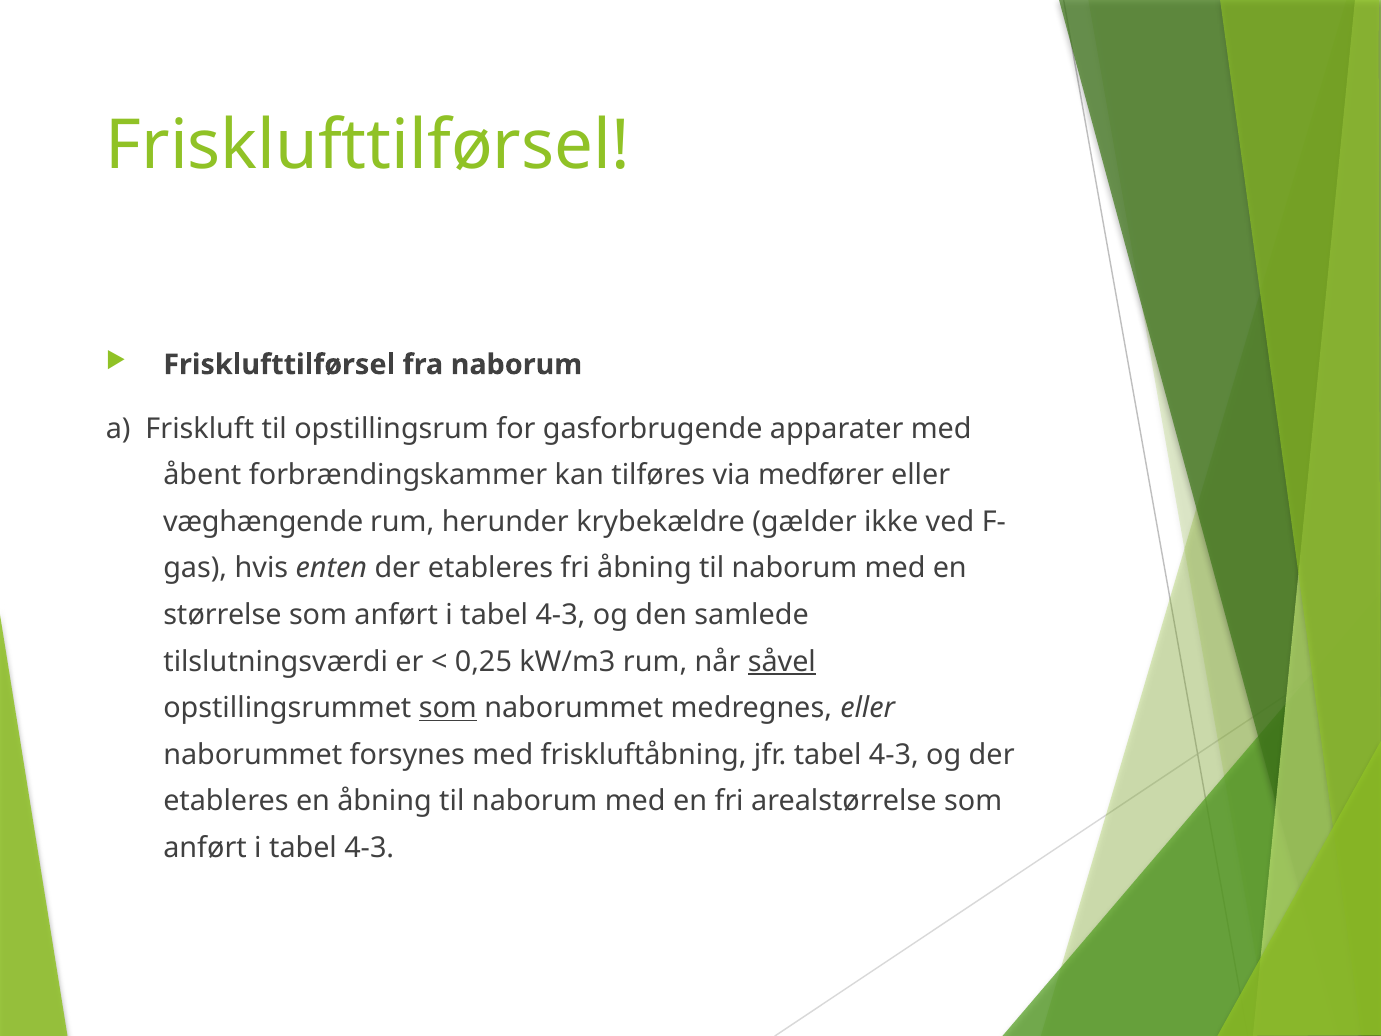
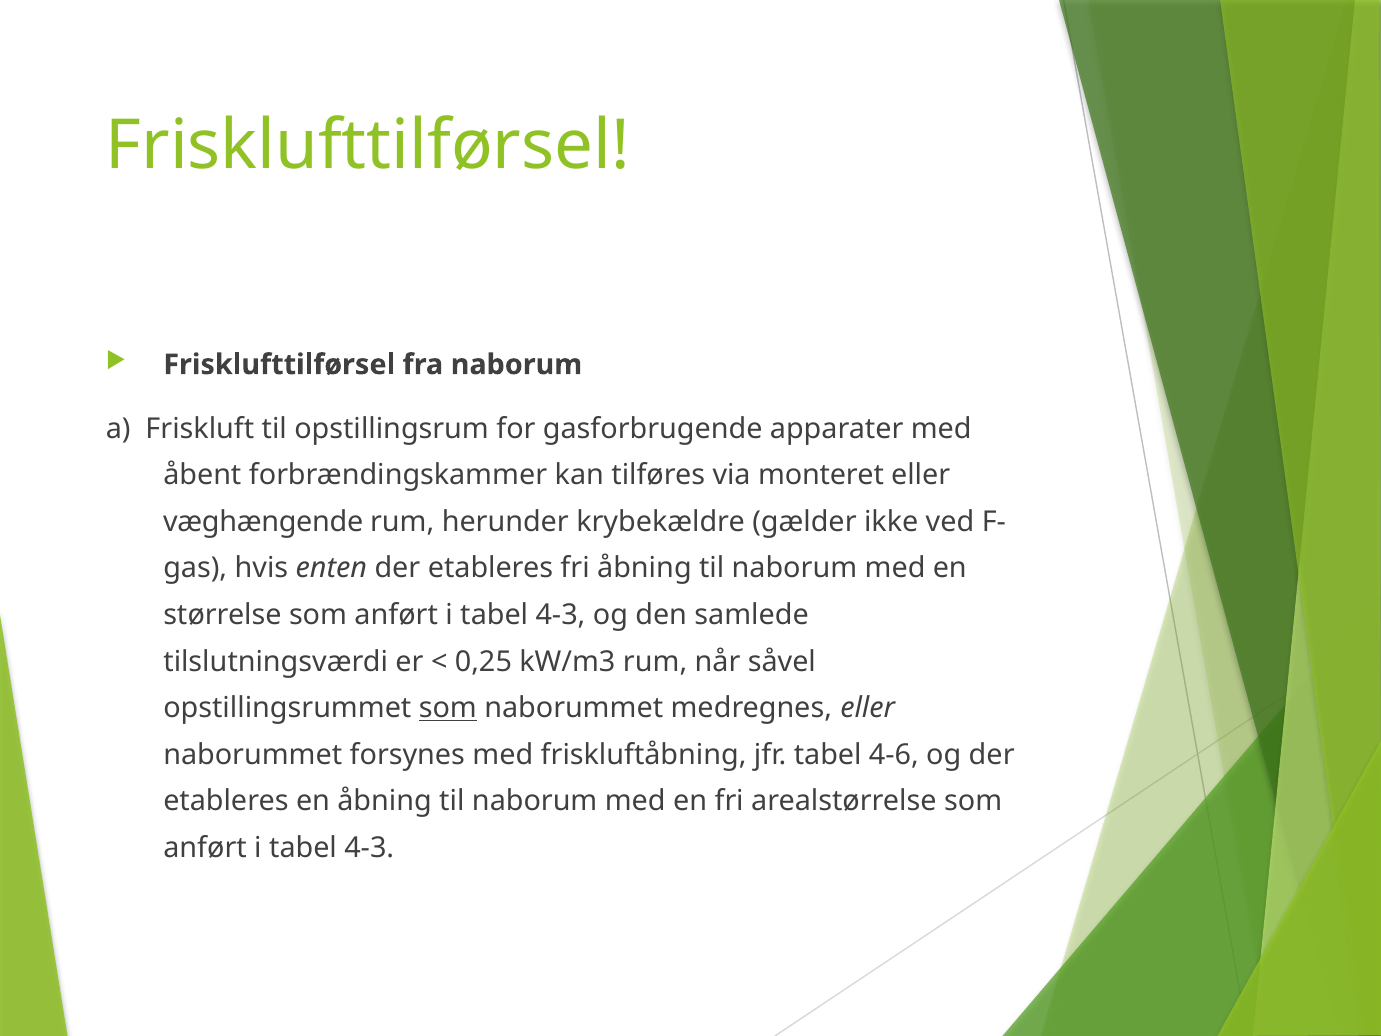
medfører: medfører -> monteret (821, 475)
såvel underline: present -> none (782, 661)
jfr tabel 4-3: 4-3 -> 4-6 (894, 755)
